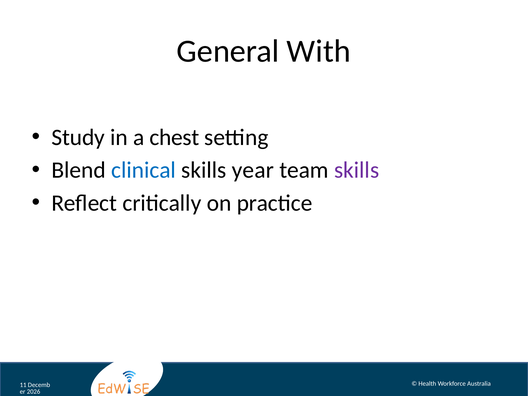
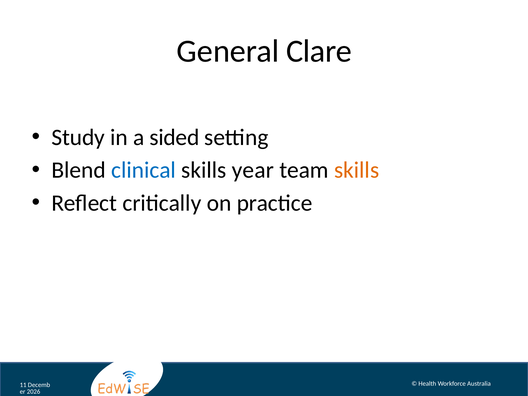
With: With -> Clare (319, 51)
chest: chest -> sided (174, 137)
skills colour: purple -> orange (357, 170)
